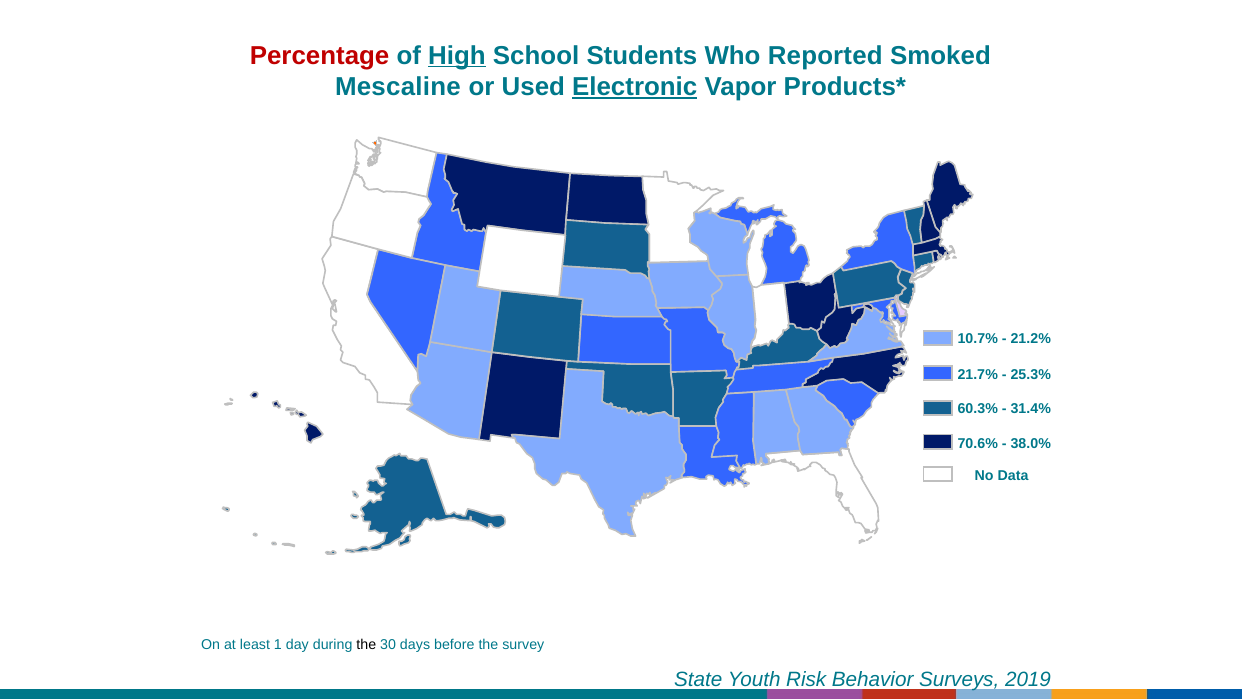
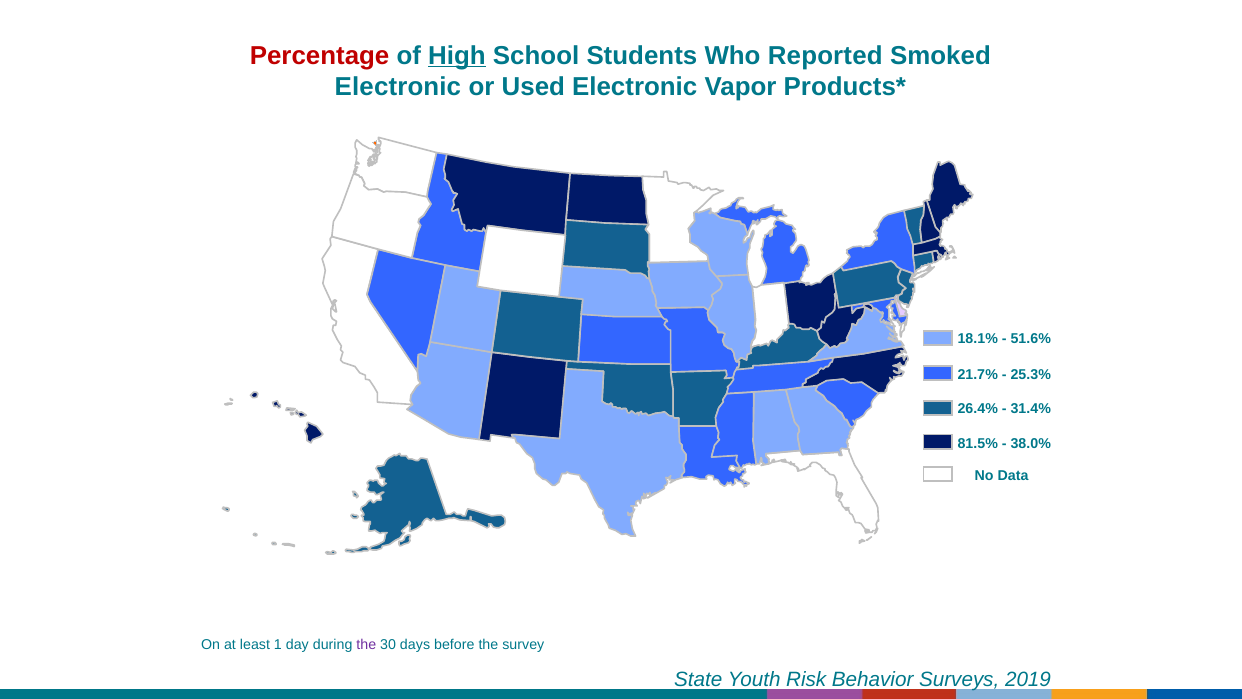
Mescaline: Mescaline -> Electronic (398, 87)
Electronic underline: present -> none (635, 87)
10.7%: 10.7% -> 18.1% (978, 338)
21.2%: 21.2% -> 51.6% (1031, 338)
60.3%: 60.3% -> 26.4% (978, 408)
70.6%: 70.6% -> 81.5% (978, 443)
the colour: black -> purple (366, 645)
